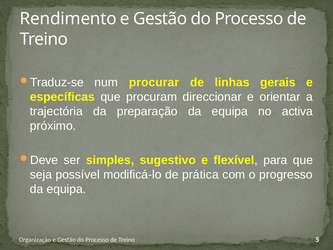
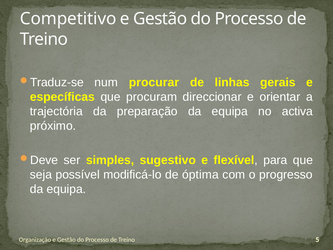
Rendimento: Rendimento -> Competitivo (68, 19)
prática: prática -> óptima (200, 174)
